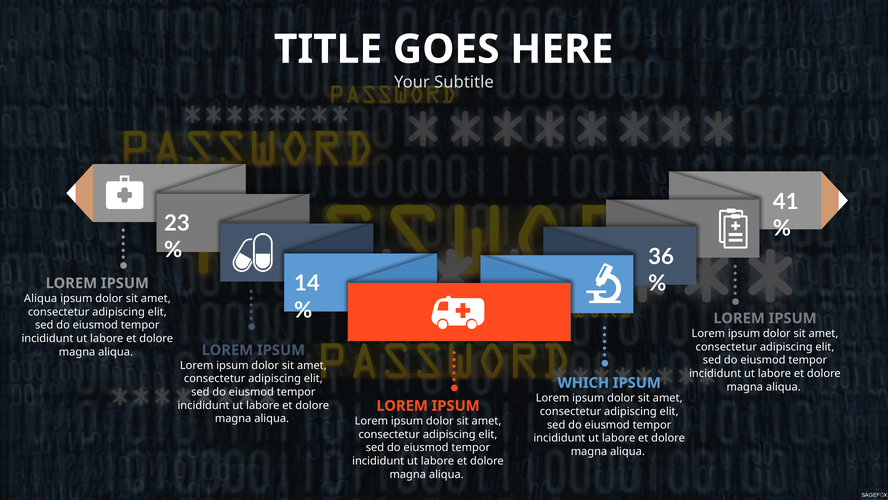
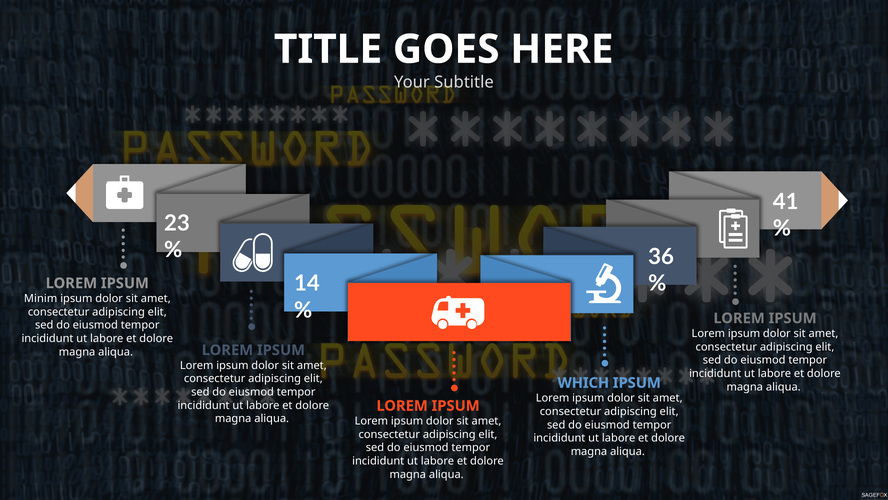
Aliqua: Aliqua -> Minim (41, 298)
